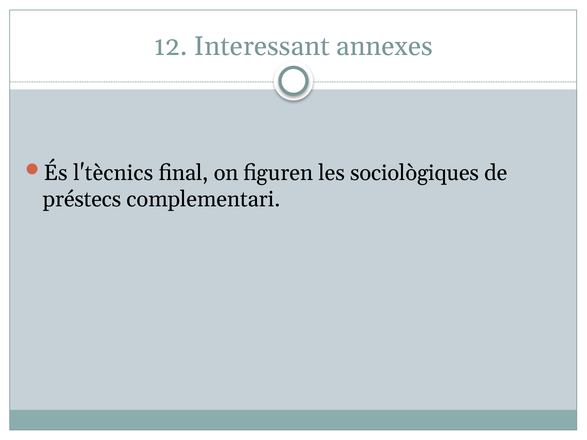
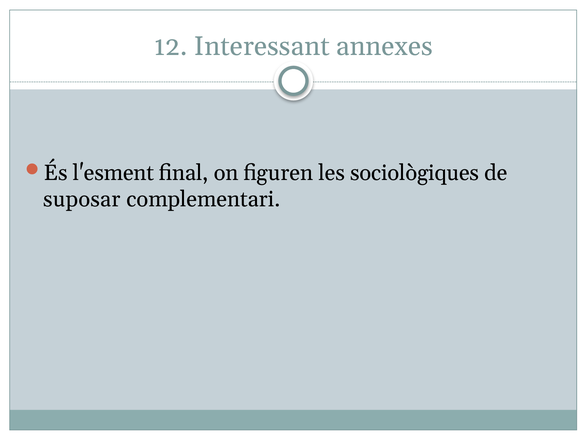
l'tècnics: l'tècnics -> l'esment (114, 173)
préstecs: préstecs -> suposar (82, 199)
